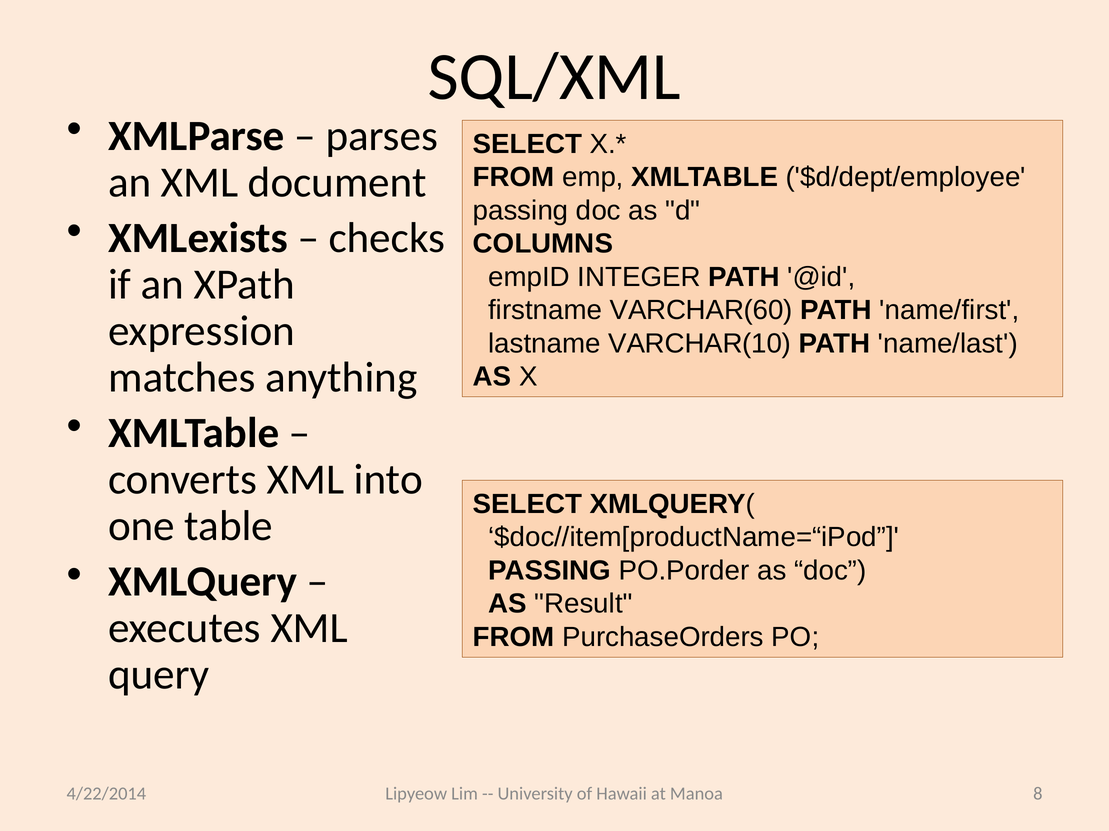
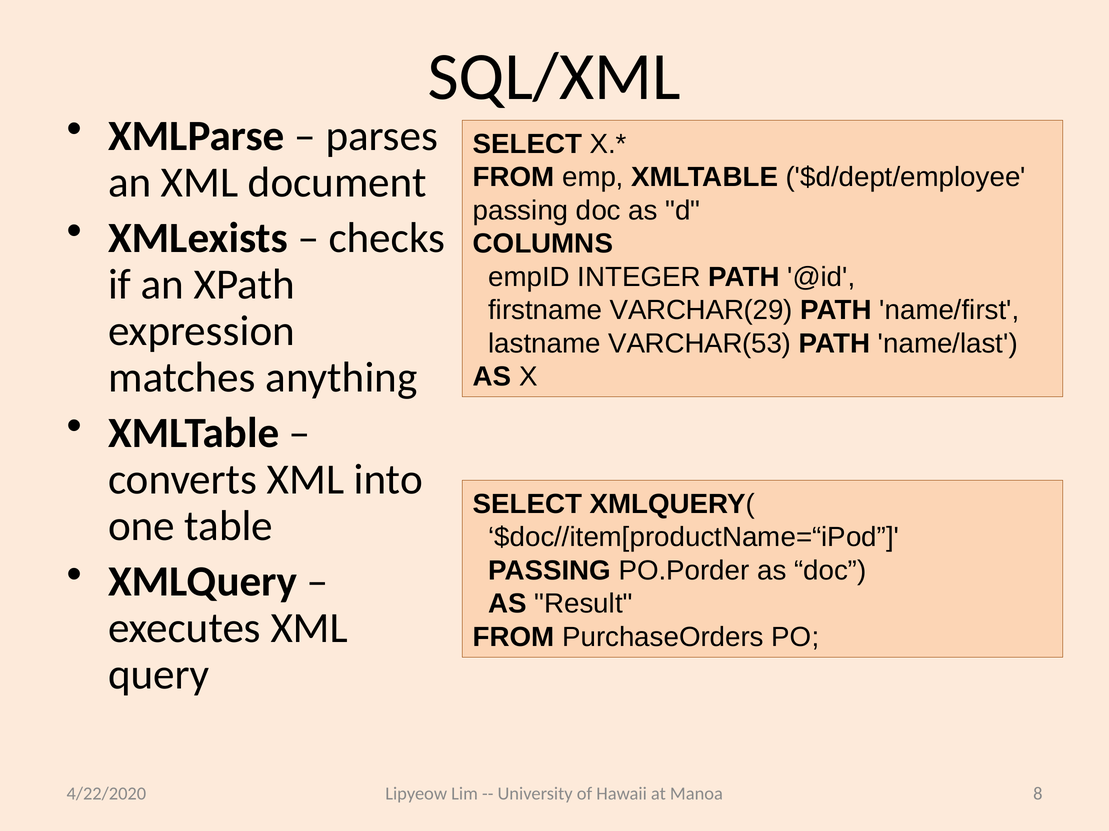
VARCHAR(60: VARCHAR(60 -> VARCHAR(29 (701, 310)
VARCHAR(10: VARCHAR(10 -> VARCHAR(53 (700, 344)
4/22/2014: 4/22/2014 -> 4/22/2020 (106, 794)
